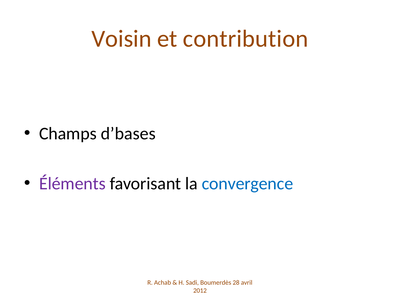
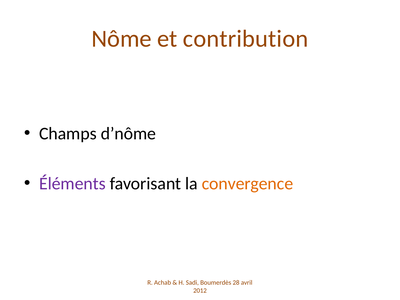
Voisin: Voisin -> Nôme (122, 39)
d’bases: d’bases -> d’nôme (128, 134)
convergence colour: blue -> orange (248, 184)
